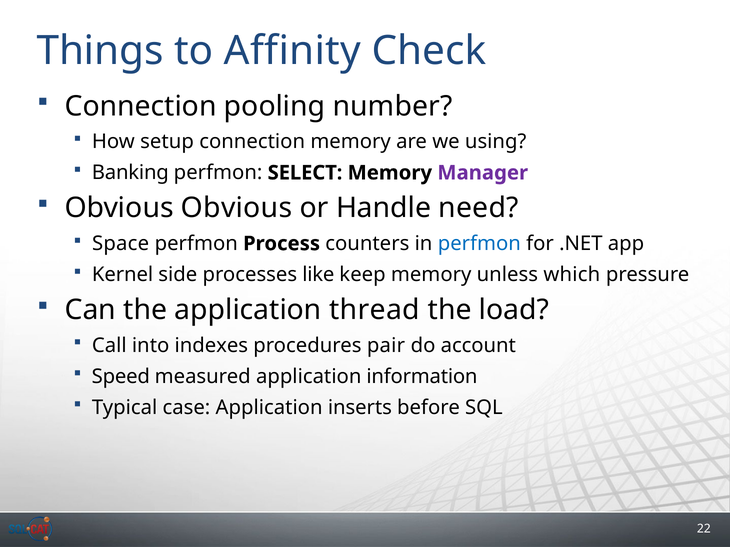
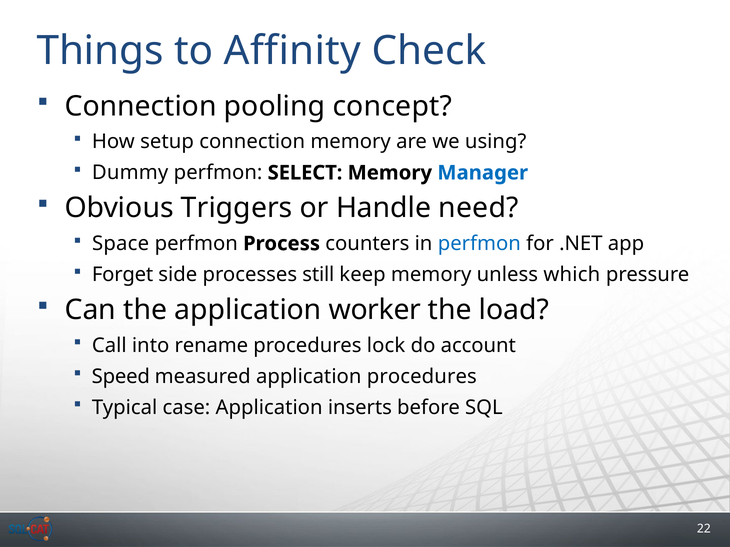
number: number -> concept (392, 106)
Banking: Banking -> Dummy (130, 173)
Manager colour: purple -> blue (483, 173)
Obvious Obvious: Obvious -> Triggers (237, 208)
Kernel: Kernel -> Forget (123, 275)
like: like -> still (318, 275)
thread: thread -> worker (375, 310)
indexes: indexes -> rename (211, 346)
pair: pair -> lock (386, 346)
application information: information -> procedures (422, 377)
